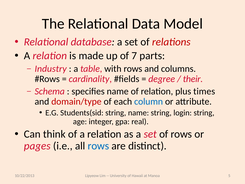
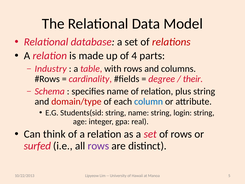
7: 7 -> 4 (134, 56)
plus times: times -> string (204, 91)
pages: pages -> surfed (37, 146)
rows colour: blue -> purple (98, 146)
